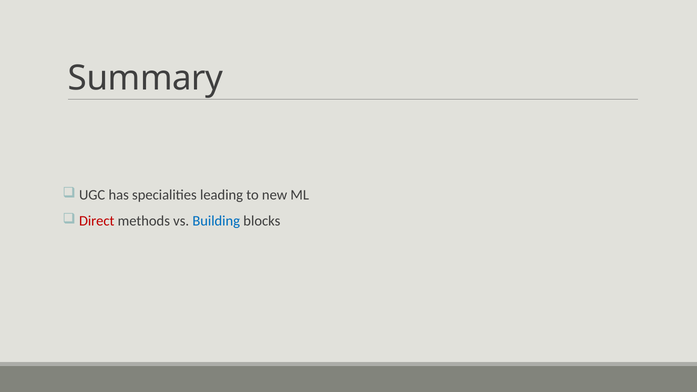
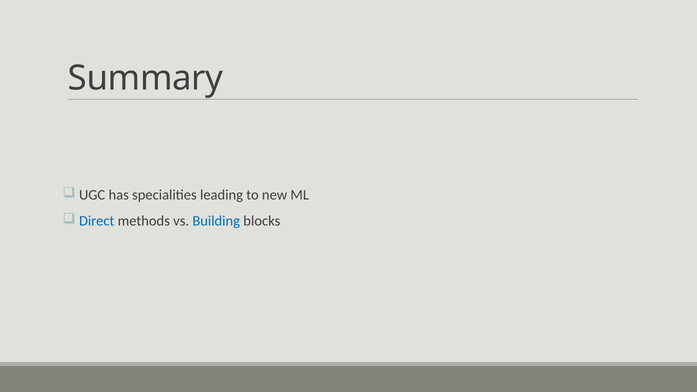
Direct colour: red -> blue (97, 221)
